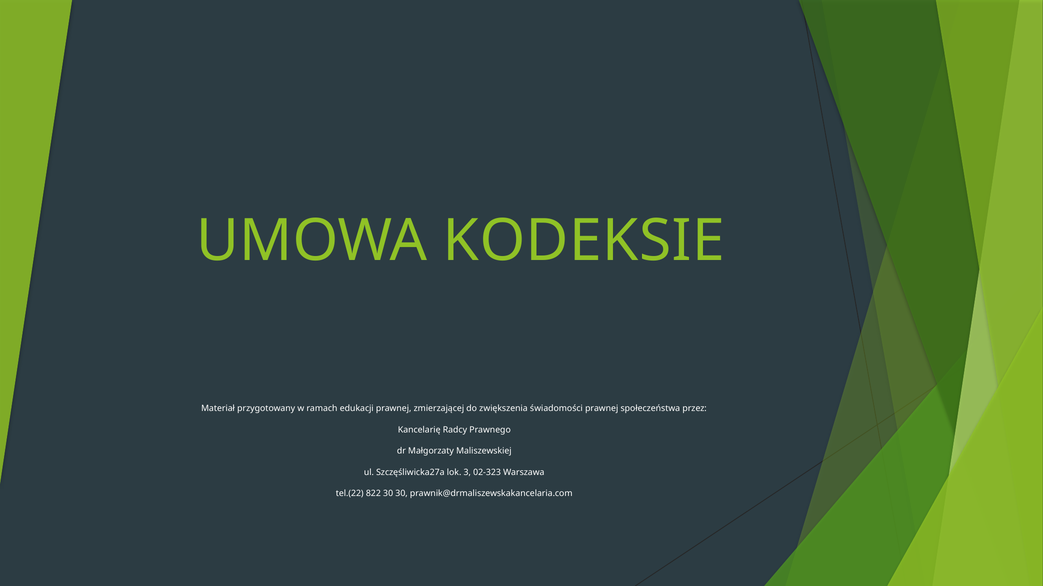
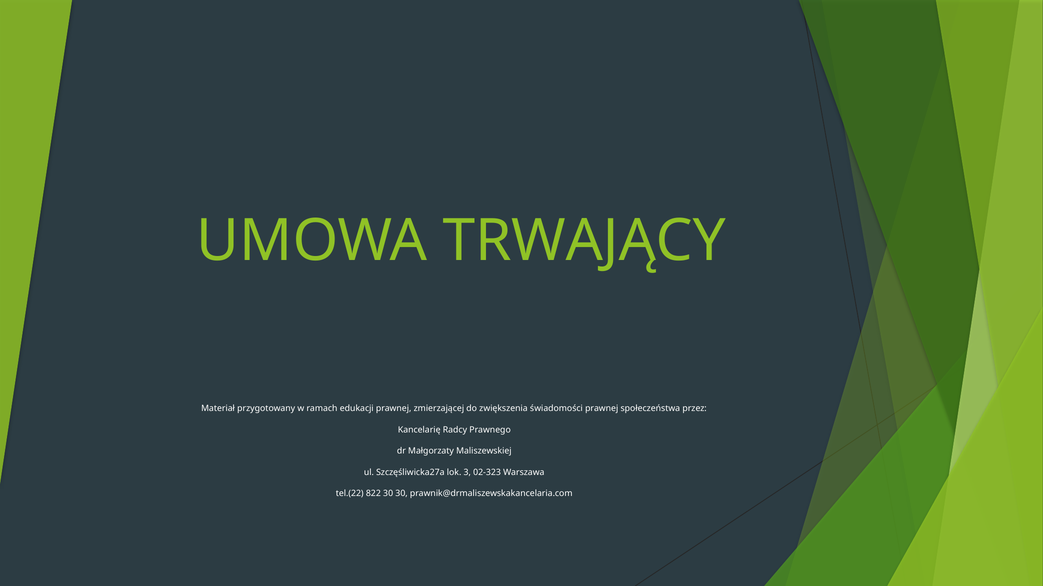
KODEKSIE: KODEKSIE -> TRWAJĄCY (584, 241)
